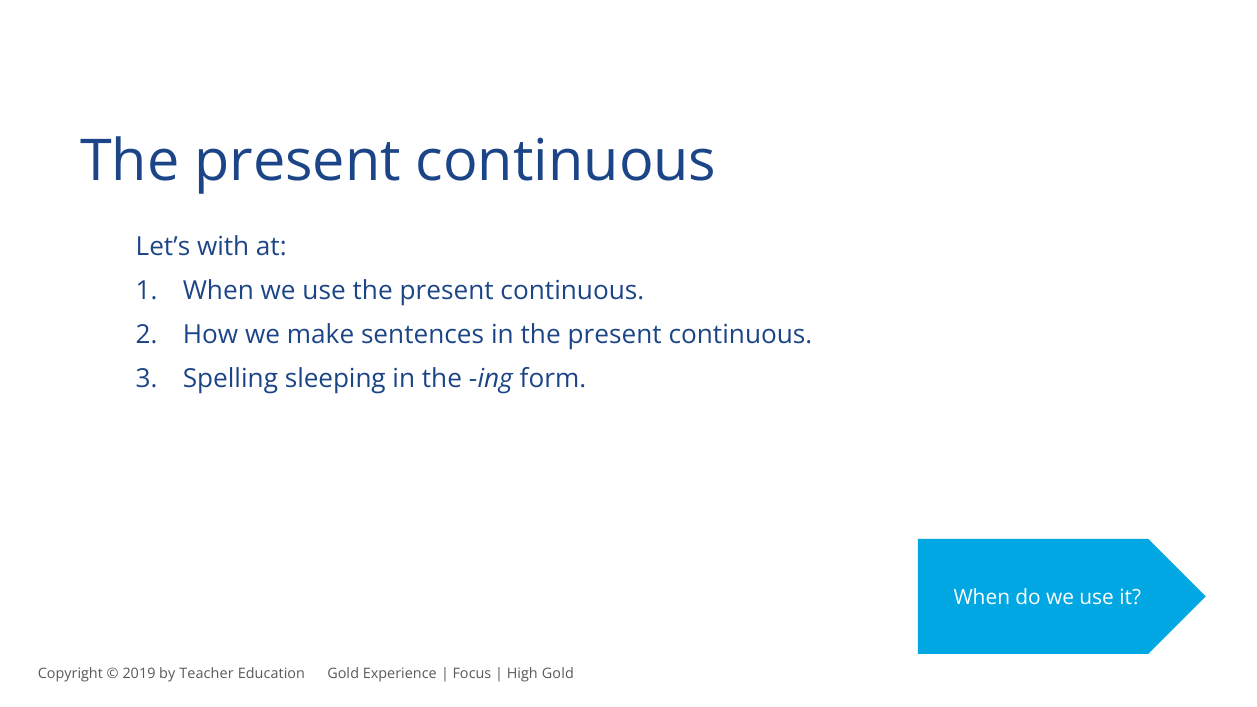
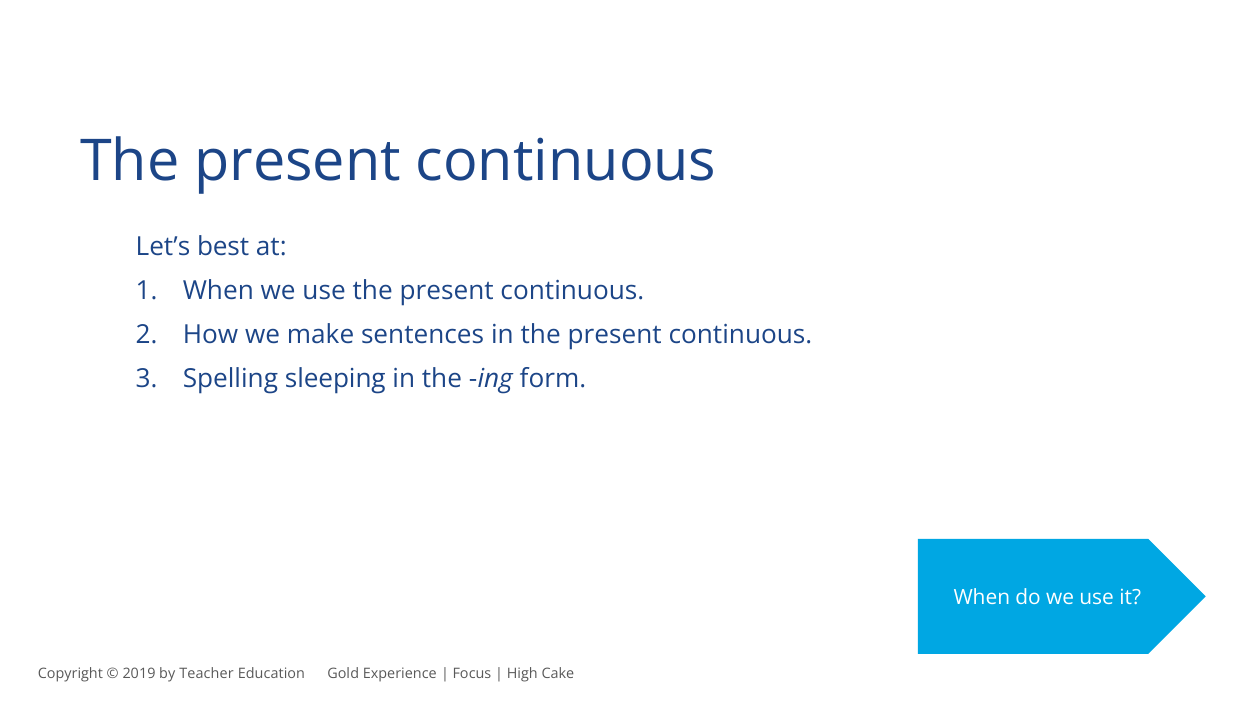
with: with -> best (223, 247)
High Gold: Gold -> Cake (558, 674)
